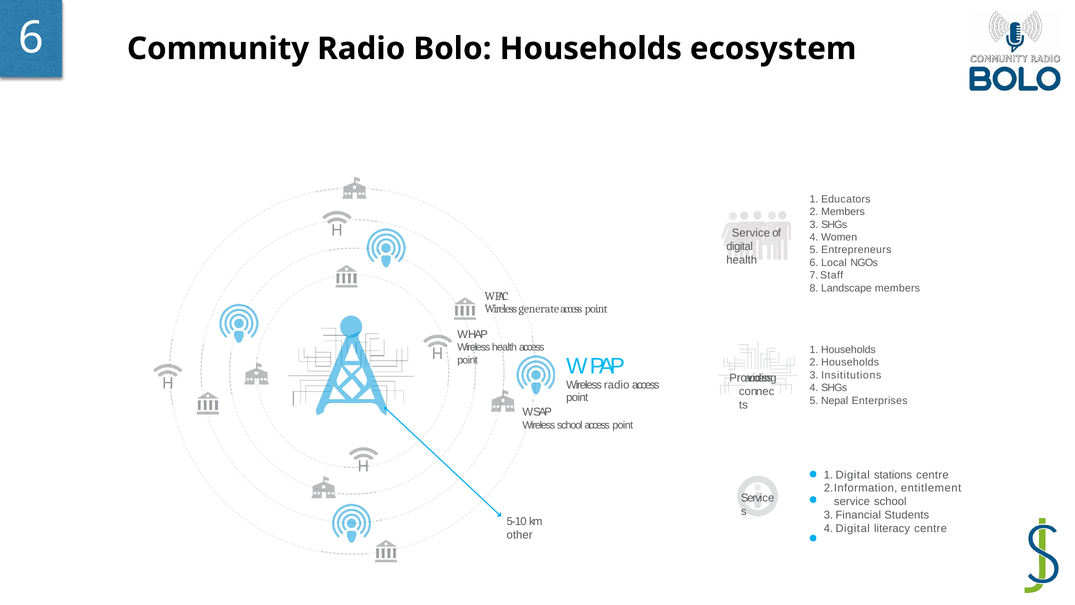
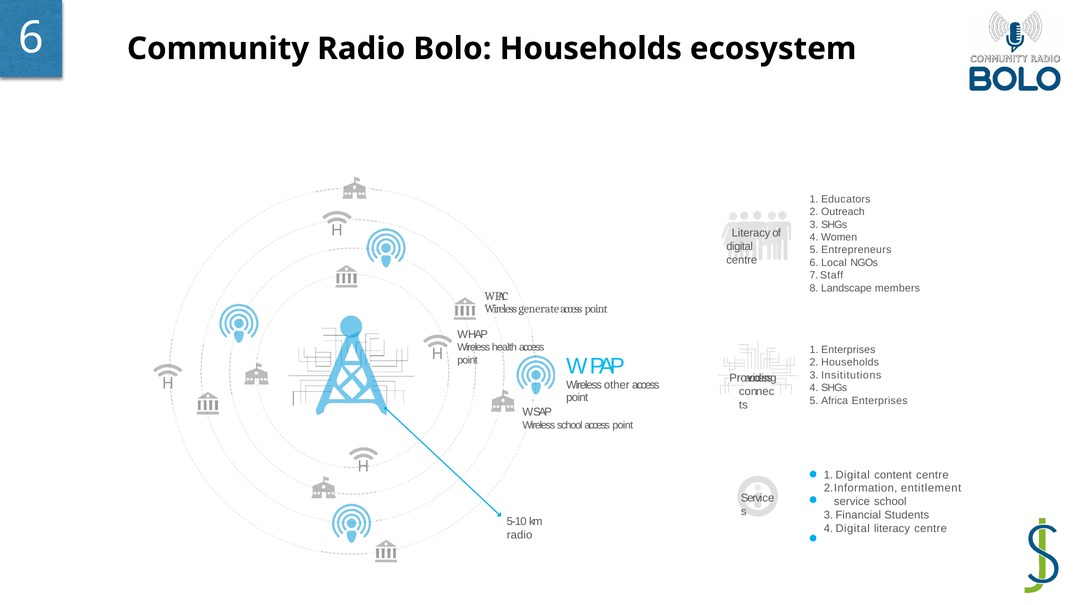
Members: Members -> Outreach (843, 212)
Service: Service -> Literacy (751, 233)
health: health -> centre (742, 260)
Households: Households -> Enterprises (848, 350)
Wireless radio: radio -> other (617, 385)
Nepal: Nepal -> Africa (835, 400)
stations: stations -> content (893, 475)
other: other -> radio (520, 535)
